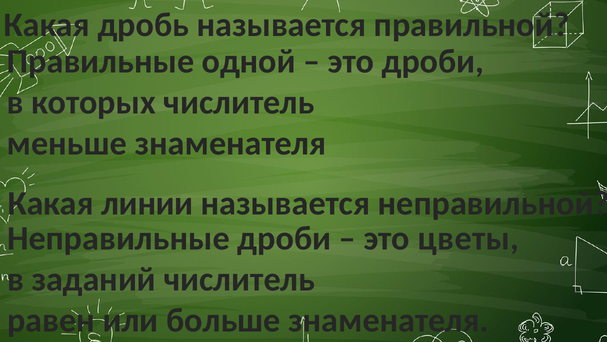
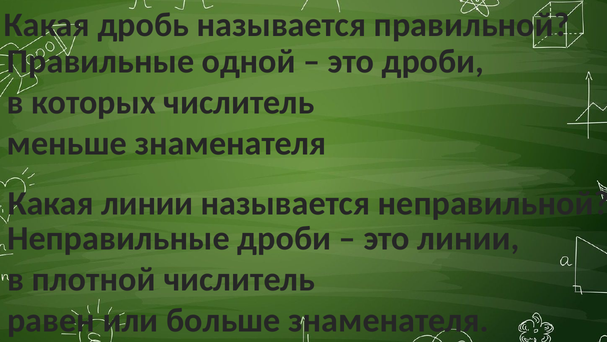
это цветы: цветы -> линии (469, 238)
заданий: заданий -> плотной (94, 279)
